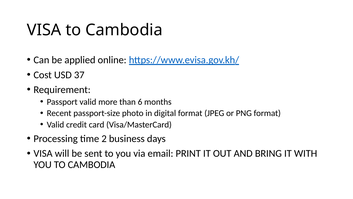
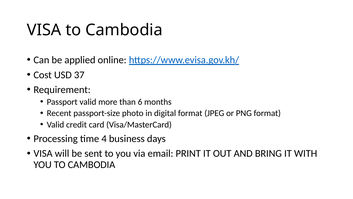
2: 2 -> 4 (104, 138)
